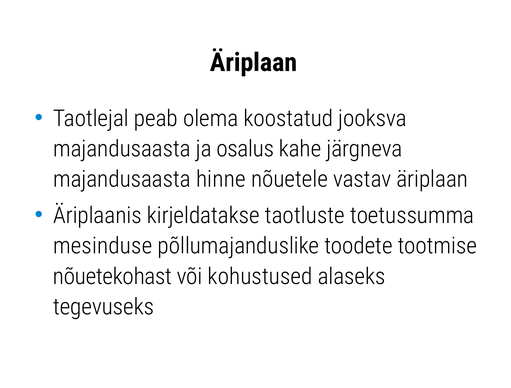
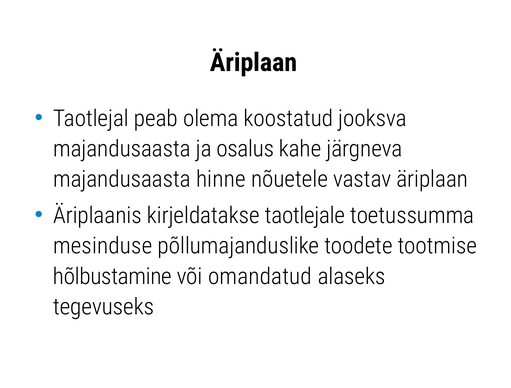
taotluste: taotluste -> taotlejale (305, 216)
nõuetekohast: nõuetekohast -> hõlbustamine (112, 277)
kohustused: kohustused -> omandatud (260, 277)
